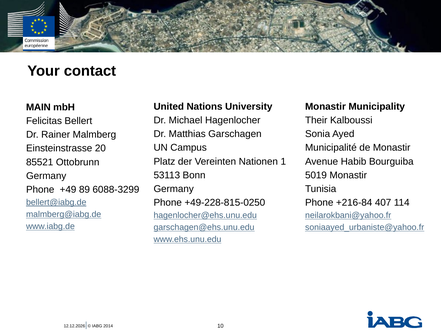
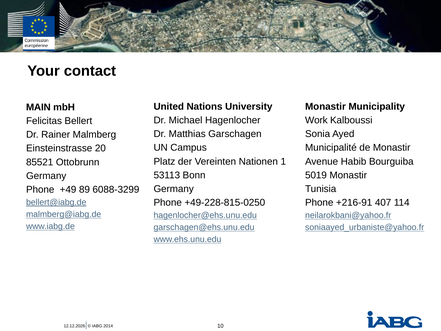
Their: Their -> Work (316, 120)
+216-84: +216-84 -> +216-91 (354, 202)
